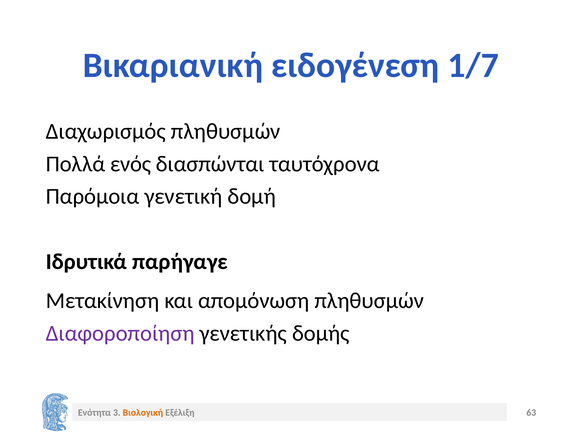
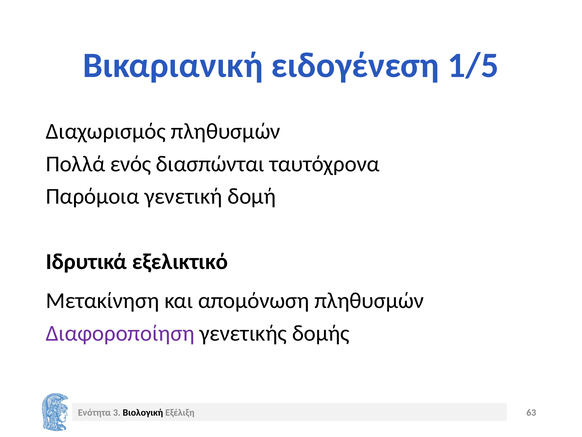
1/7: 1/7 -> 1/5 (473, 65)
παρήγαγε: παρήγαγε -> εξελικτικό (180, 261)
Βιολογική colour: orange -> black (143, 412)
